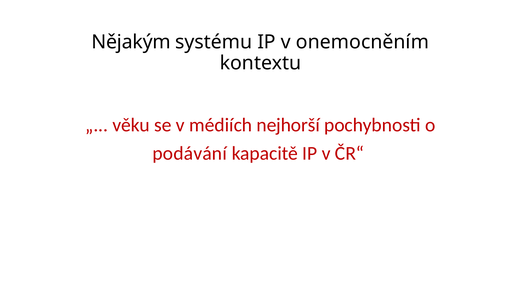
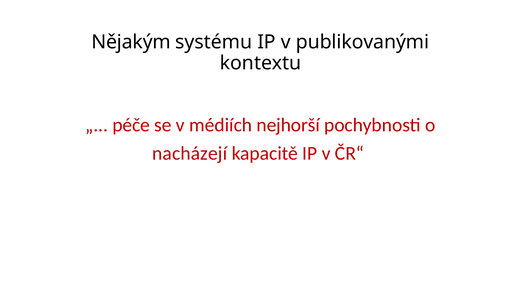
onemocněním: onemocněním -> publikovanými (363, 42)
věku: věku -> péče (131, 125)
podávání: podávání -> nacházejí (190, 153)
